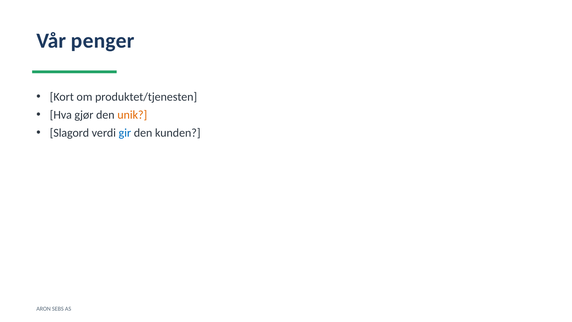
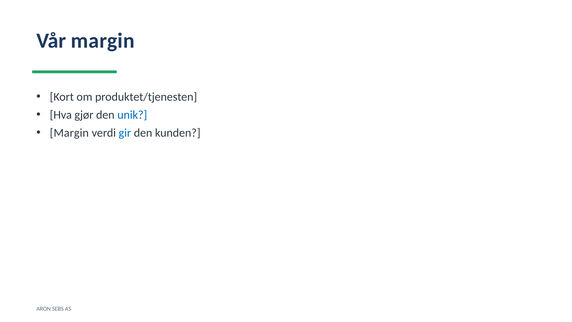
Vår penger: penger -> margin (103, 41)
unik colour: orange -> blue (132, 115)
Slagord: Slagord -> Margin (69, 133)
